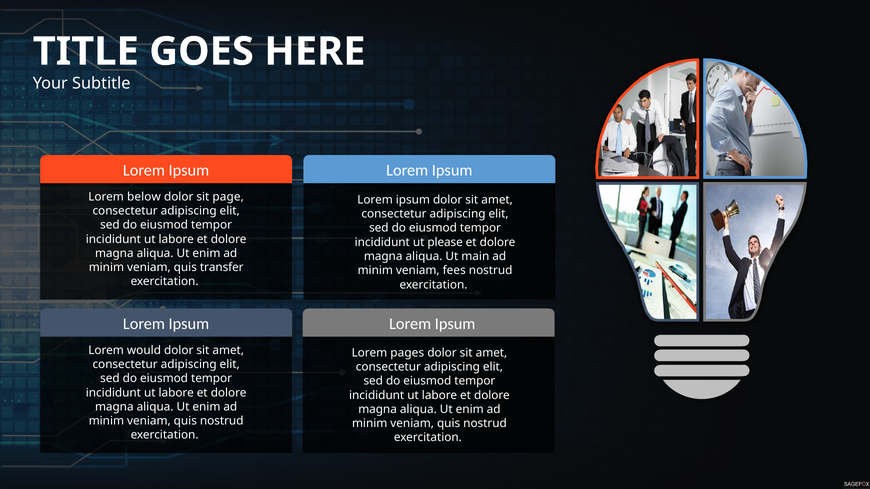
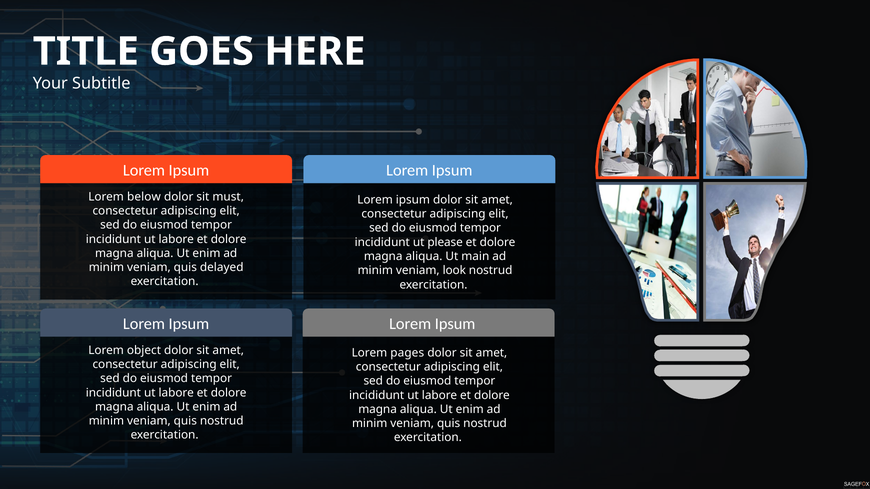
page: page -> must (228, 197)
transfer: transfer -> delayed (222, 268)
fees: fees -> look (454, 271)
would: would -> object (144, 350)
